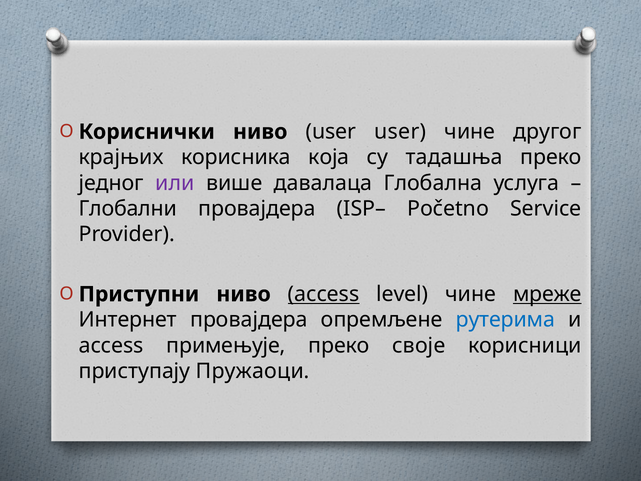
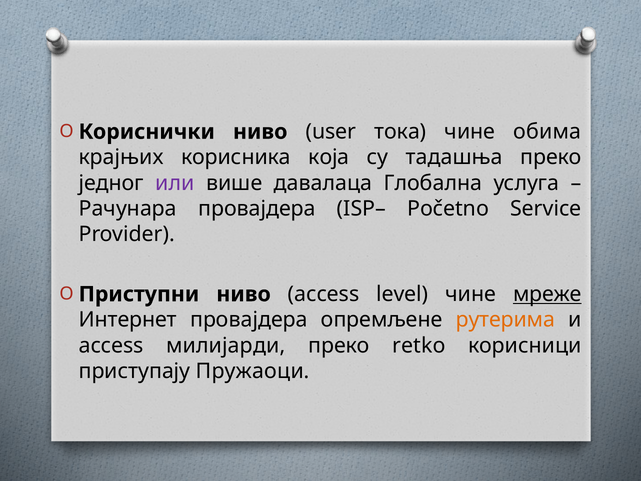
user user: user -> тока (400, 132)
другог: другог -> обима (547, 132)
Глобални: Глобални -> Рачунара (128, 209)
access underline: present -> none (324, 294)
рутерима colour: blue -> orange (505, 320)
примењује: примењује -> милијарди (226, 345)
своје: своје -> retko (419, 345)
